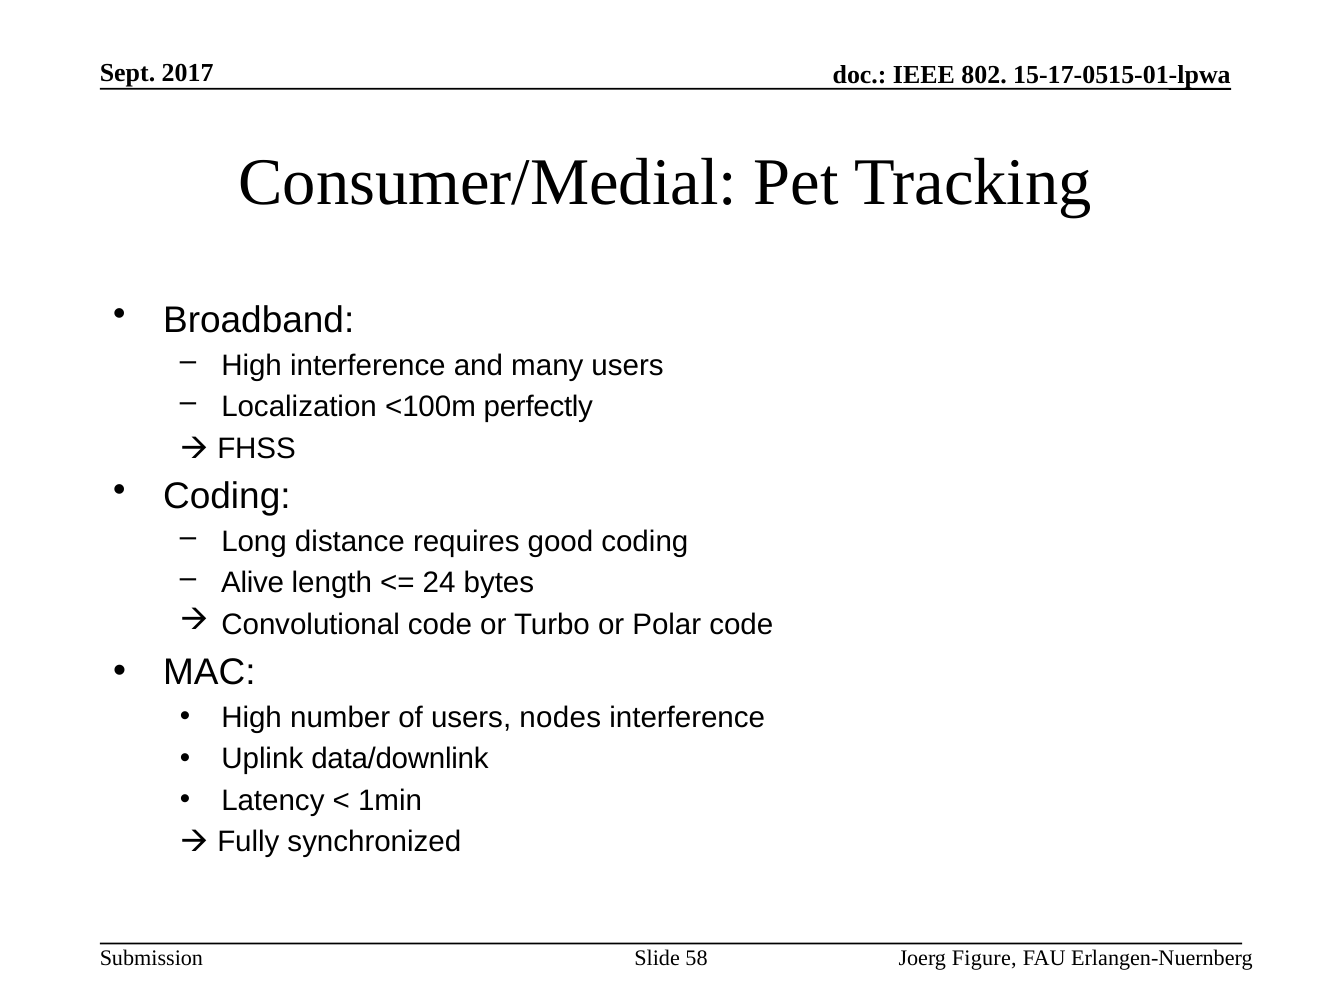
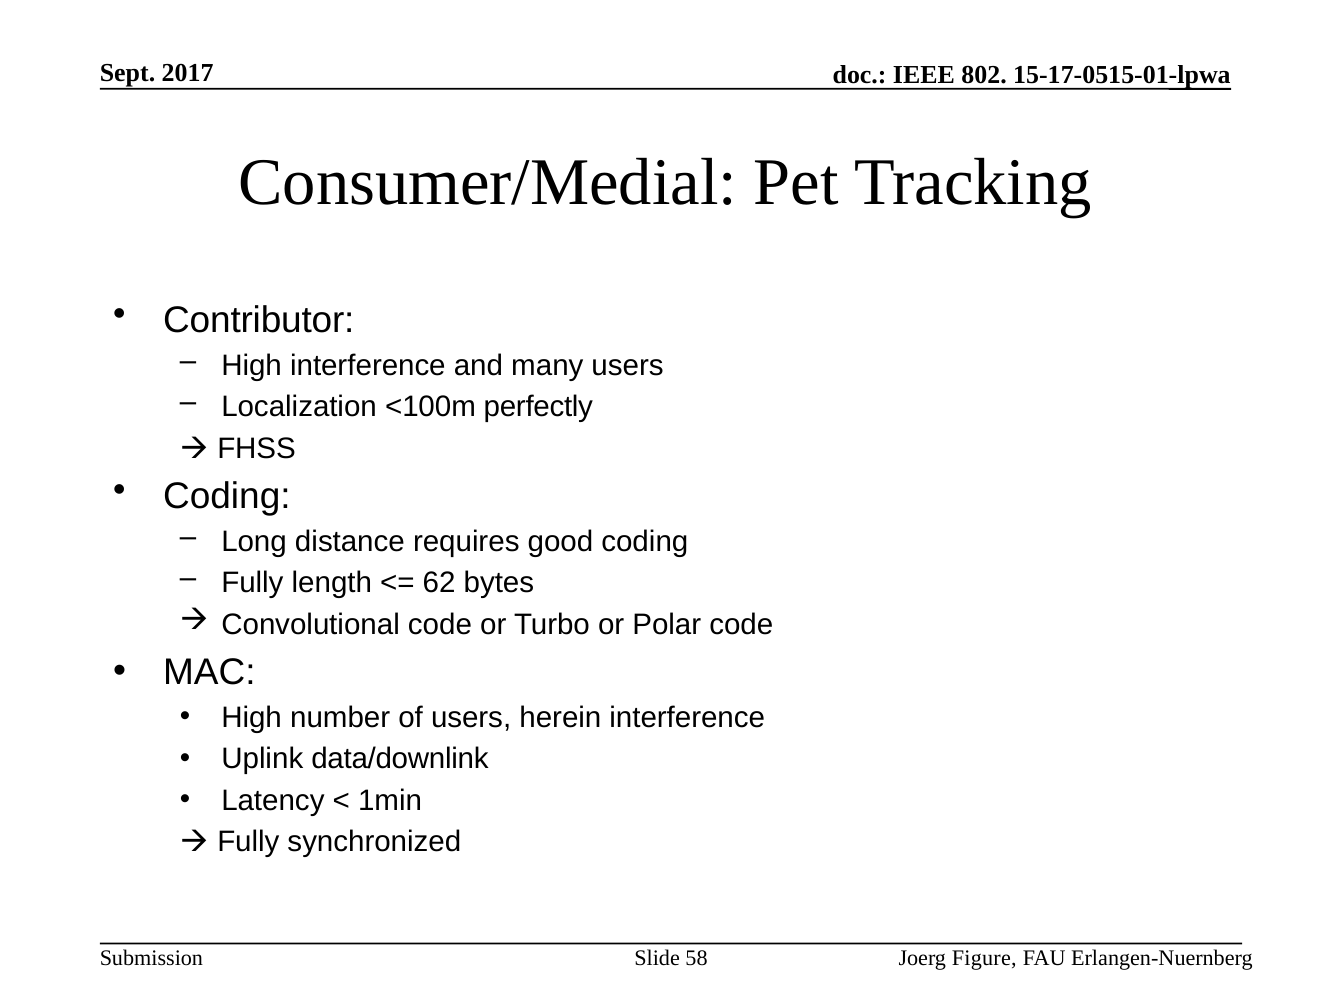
Broadband: Broadband -> Contributor (259, 320)
Alive: Alive -> Fully (252, 583)
24: 24 -> 62 (439, 583)
nodes: nodes -> herein (560, 717)
